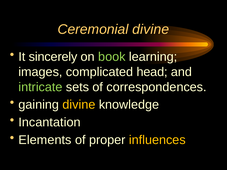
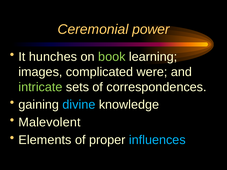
Ceremonial divine: divine -> power (151, 29)
sincerely: sincerely -> hunches (53, 57)
head: head -> were (152, 72)
divine colour: yellow -> light blue (79, 105)
Incantation: Incantation -> Malevolent (49, 122)
influences colour: yellow -> light blue (157, 140)
